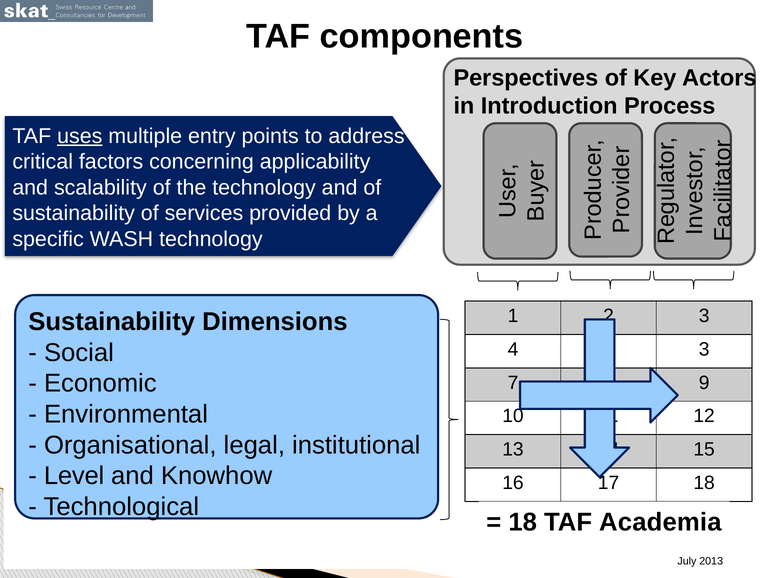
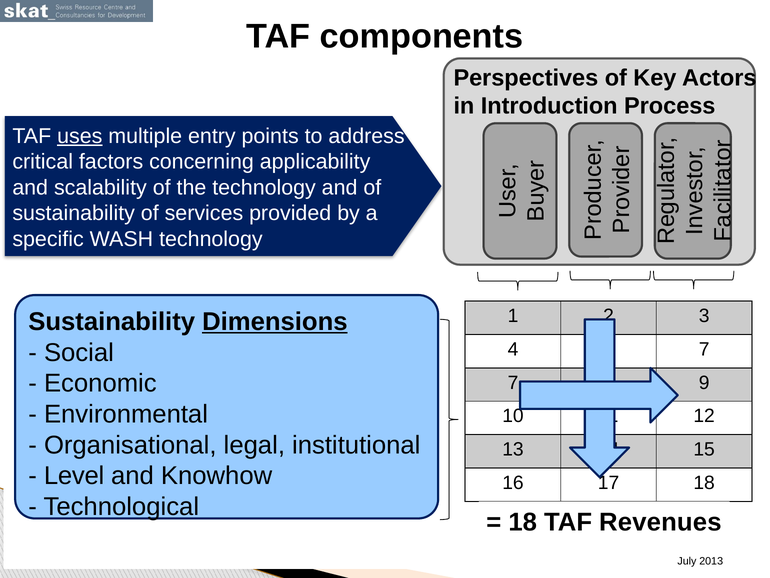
Dimensions underline: none -> present (275, 321)
3: 3 -> 7 (704, 349)
Academia: Academia -> Revenues (660, 522)
